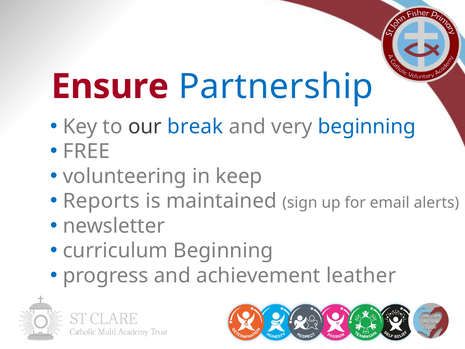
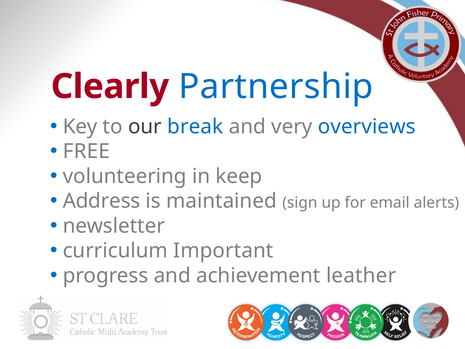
Ensure: Ensure -> Clearly (110, 86)
very beginning: beginning -> overviews (367, 127)
Reports: Reports -> Address (102, 201)
curriculum Beginning: Beginning -> Important (223, 251)
